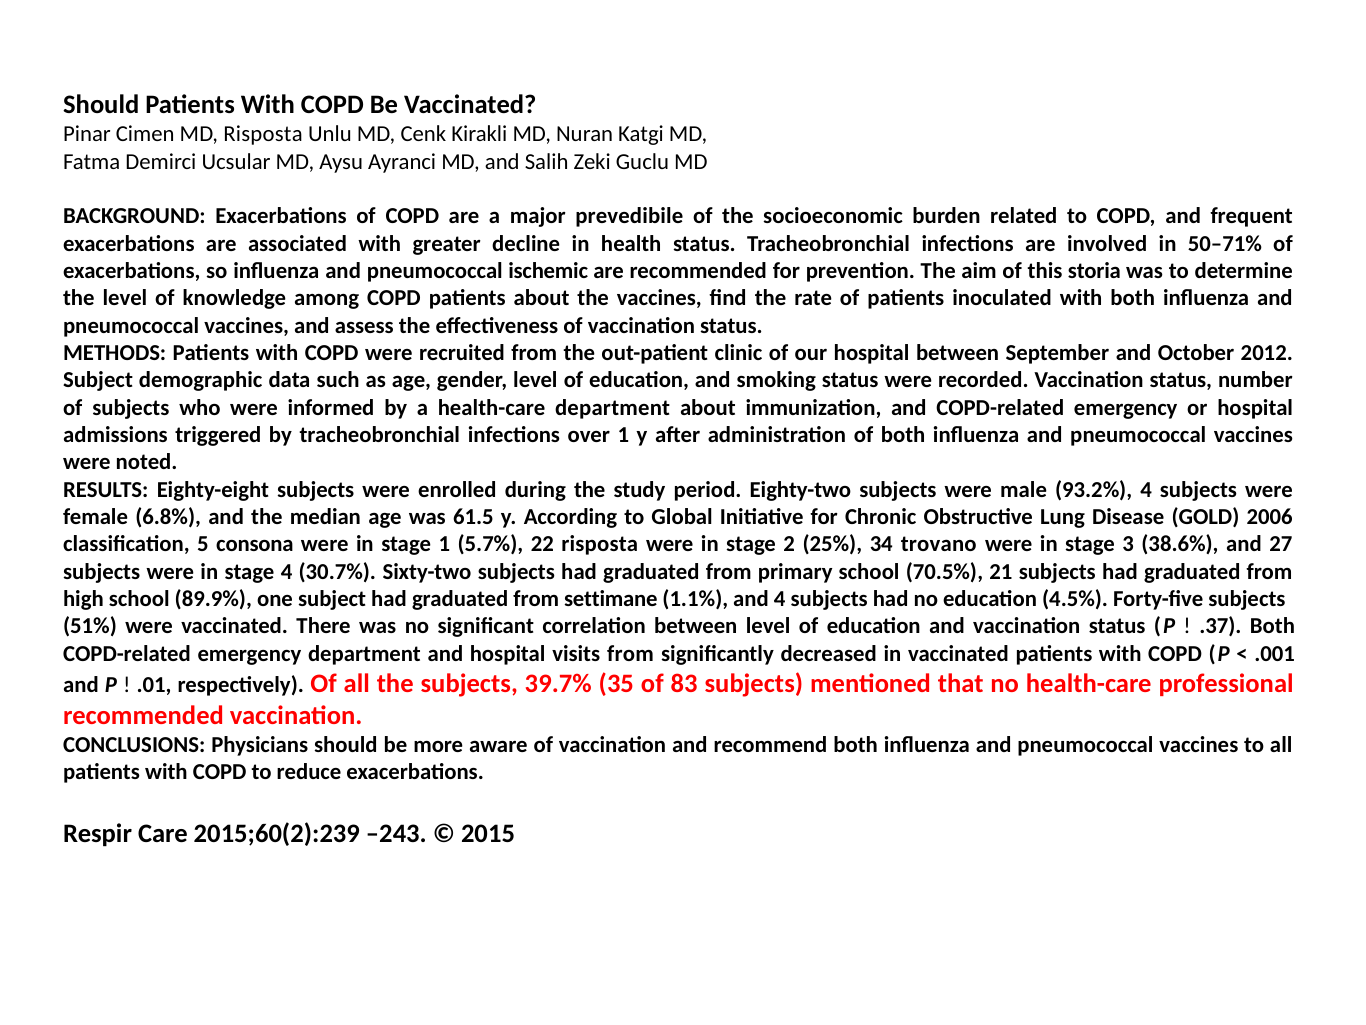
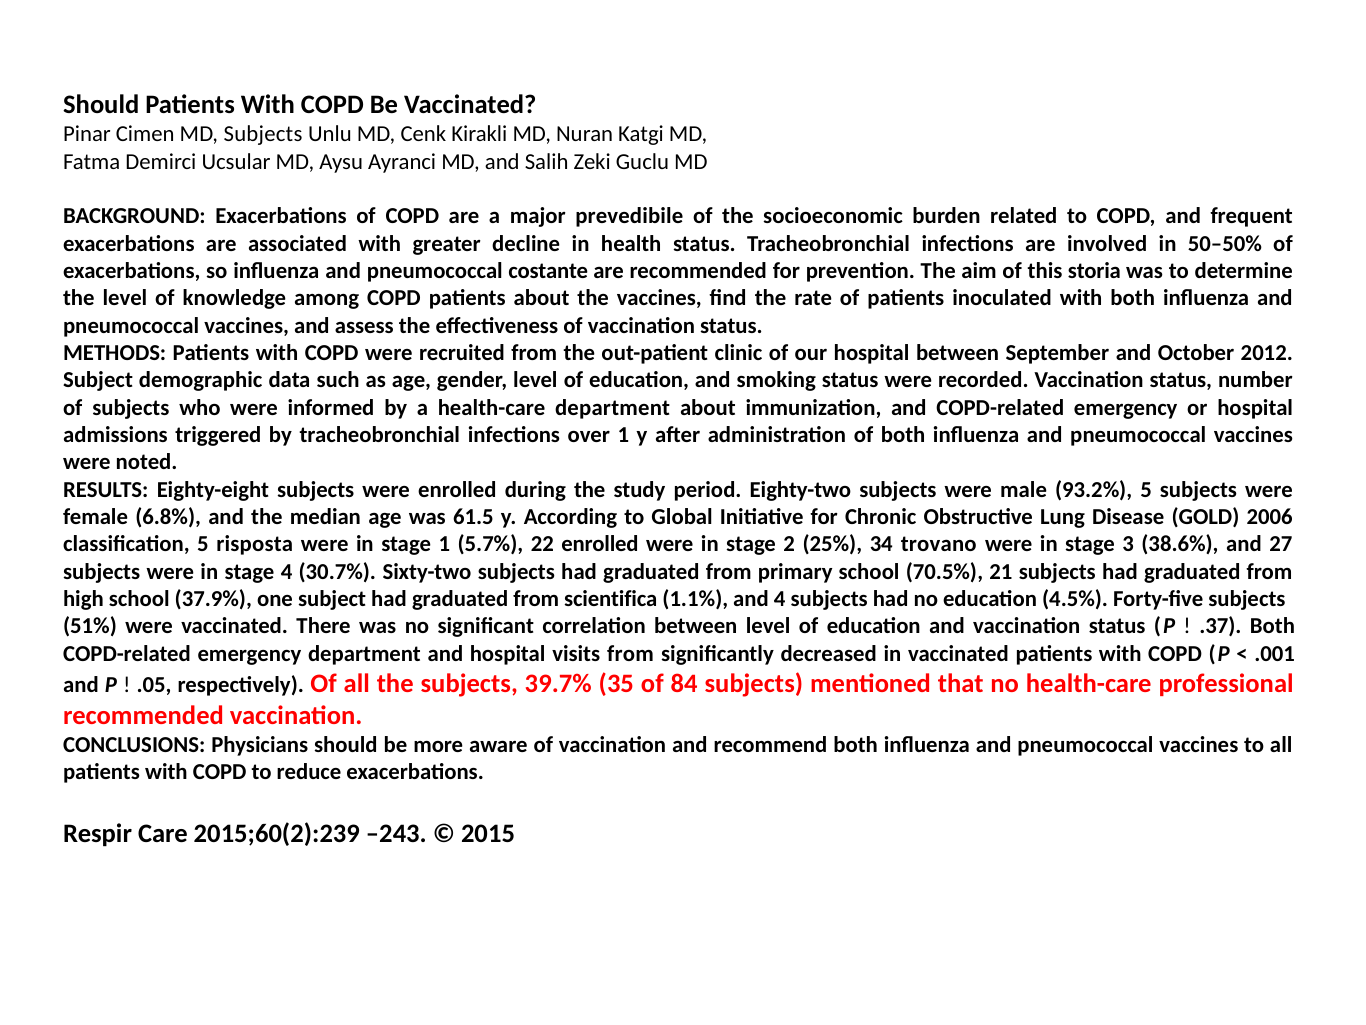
MD Risposta: Risposta -> Subjects (263, 134)
50–71%: 50–71% -> 50–50% (1225, 244)
ischemic: ischemic -> costante (548, 271)
93.2% 4: 4 -> 5 (1146, 489)
consona: consona -> risposta (255, 544)
22 risposta: risposta -> enrolled (600, 544)
89.9%: 89.9% -> 37.9% (213, 599)
settimane: settimane -> scientifica (611, 599)
.01: .01 -> .05 (154, 685)
83: 83 -> 84 (684, 683)
